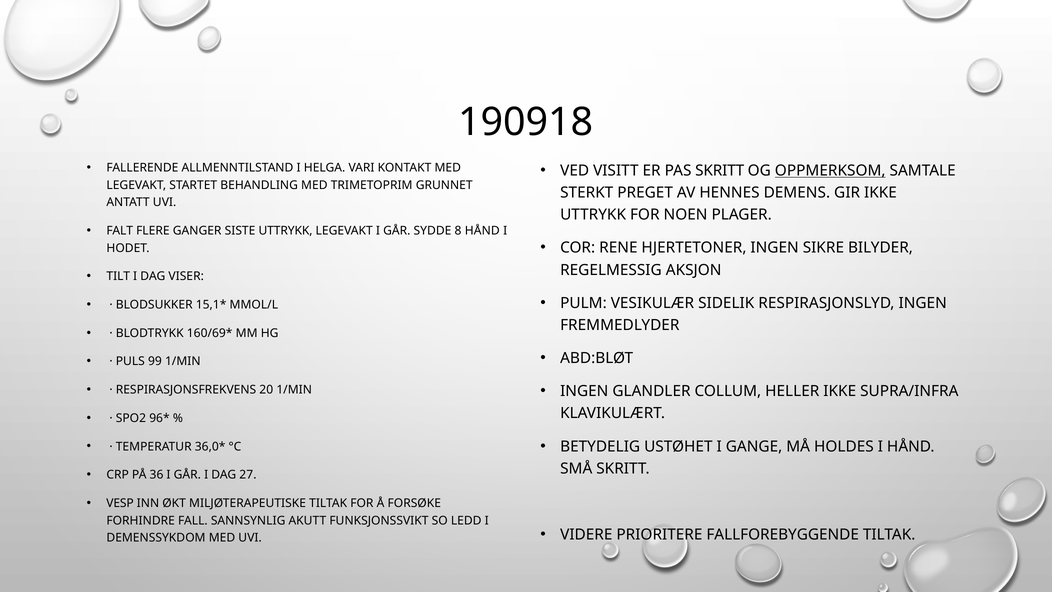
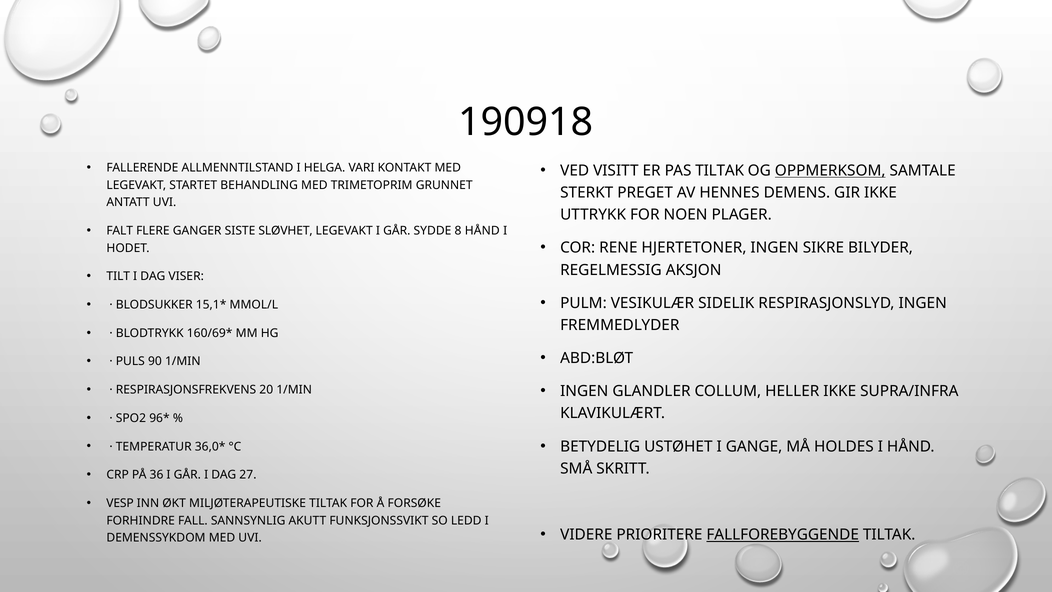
PAS SKRITT: SKRITT -> TILTAK (720, 171)
SISTE UTTRYKK: UTTRYKK -> SLØVHET (286, 231)
99: 99 -> 90 (155, 361)
FALLFOREBYGGENDE underline: none -> present (783, 534)
